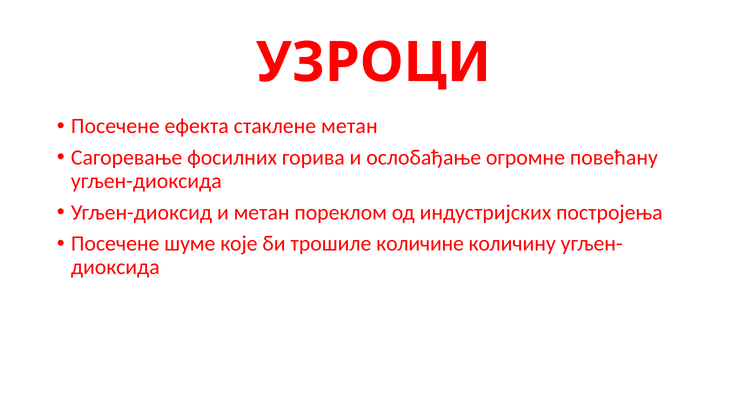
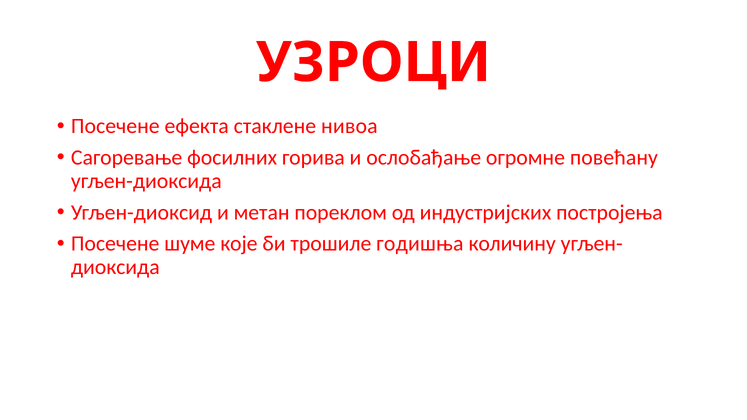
стаклене метан: метан -> нивоа (349, 126)
количине: количине -> годишња (420, 244)
